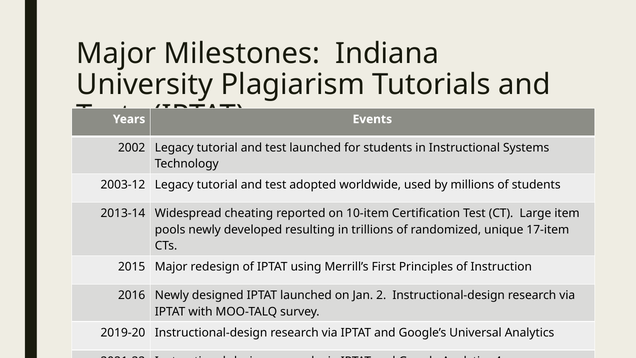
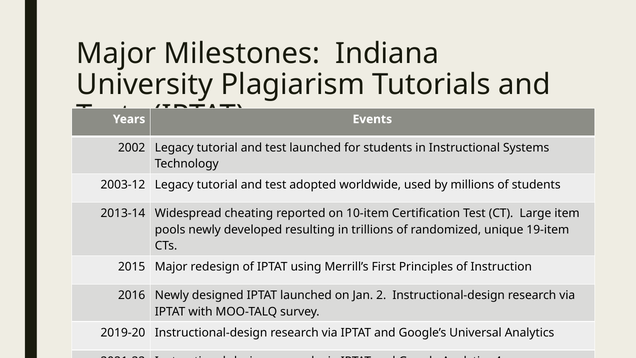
17-item: 17-item -> 19-item (548, 230)
